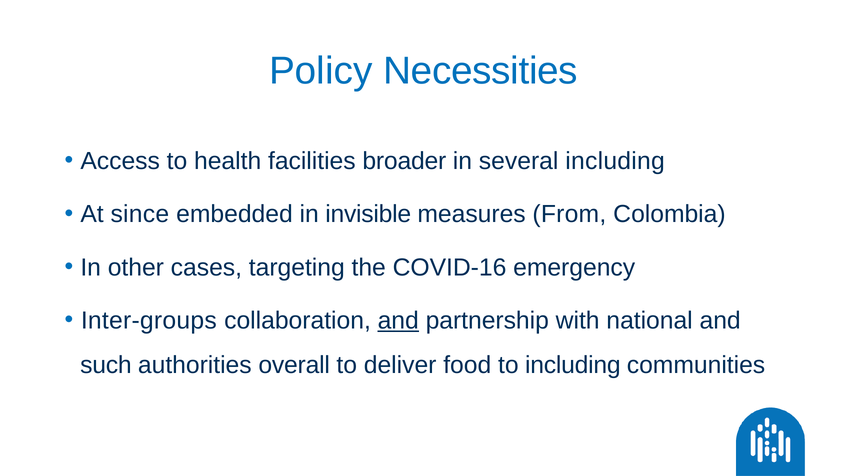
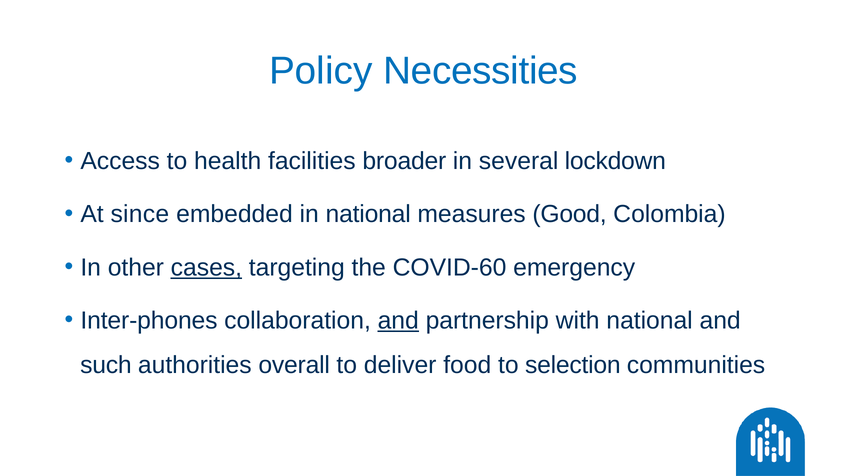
several including: including -> lockdown (615, 161)
in invisible: invisible -> national (368, 214)
From: From -> Good (570, 214)
cases underline: none -> present (206, 268)
COVID-16: COVID-16 -> COVID-60 (450, 268)
Inter-groups: Inter-groups -> Inter-phones (149, 321)
to including: including -> selection (573, 365)
